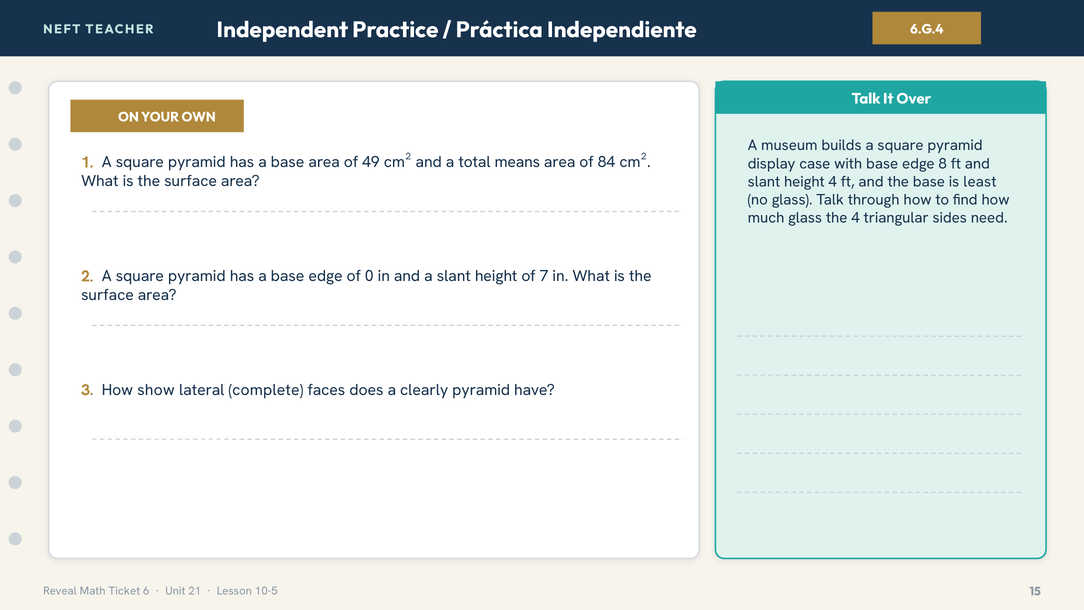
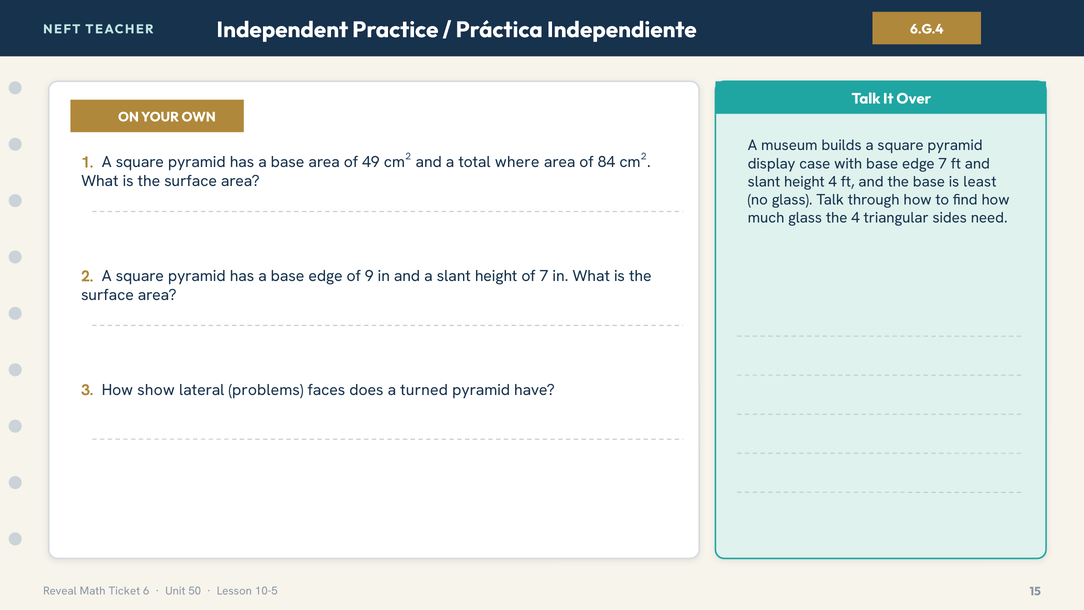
means: means -> where (517, 162)
edge 8: 8 -> 7 (943, 164)
0: 0 -> 9 (369, 276)
complete: complete -> problems (266, 390)
clearly: clearly -> turned (424, 390)
21: 21 -> 50 (195, 591)
